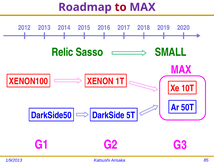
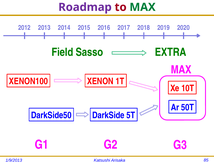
MAX colour: purple -> green (143, 7)
Relic: Relic -> Field (62, 52)
SMALL: SMALL -> EXTRA (171, 52)
